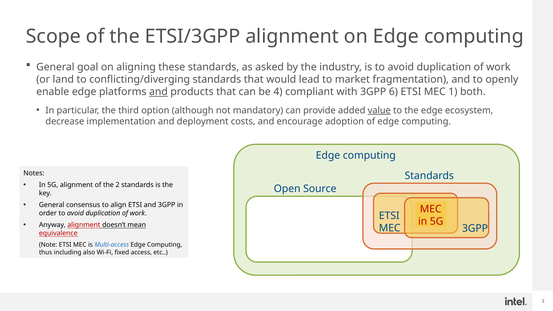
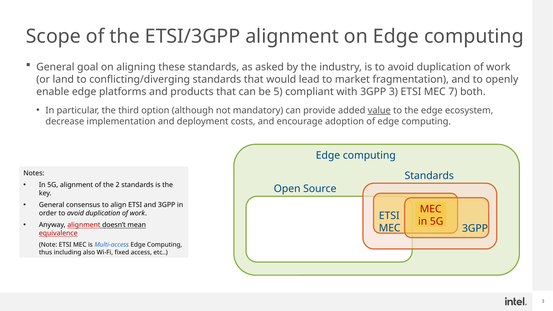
and underline: present -> none (158, 92)
4: 4 -> 5 (278, 92)
3GPP 6: 6 -> 3 (393, 92)
1: 1 -> 7 (453, 92)
